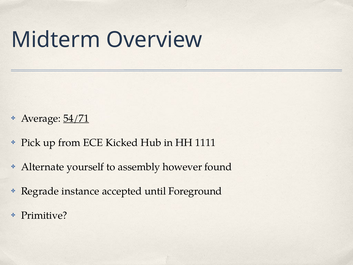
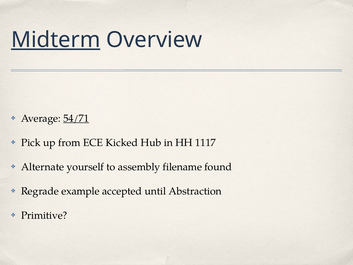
Midterm underline: none -> present (56, 40)
1111: 1111 -> 1117 (206, 143)
however: however -> filename (182, 167)
instance: instance -> example (81, 191)
Foreground: Foreground -> Abstraction (195, 191)
